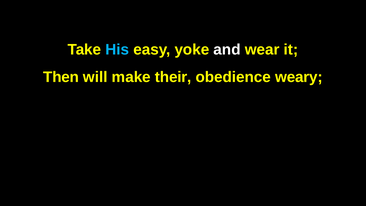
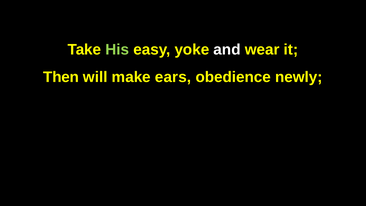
His colour: light blue -> light green (117, 50)
their: their -> ears (173, 77)
weary: weary -> newly (299, 77)
